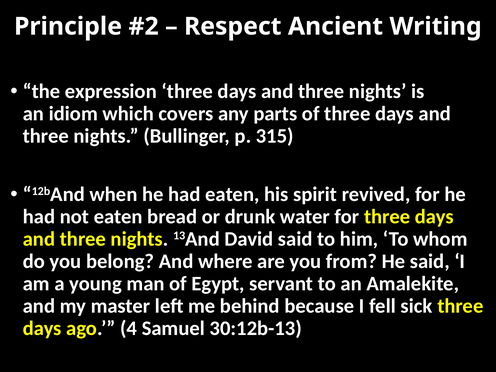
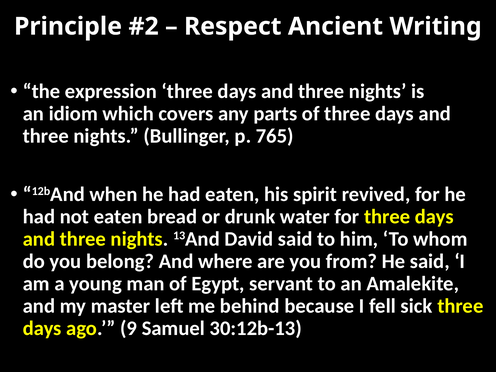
315: 315 -> 765 (275, 136)
4: 4 -> 9 (129, 328)
